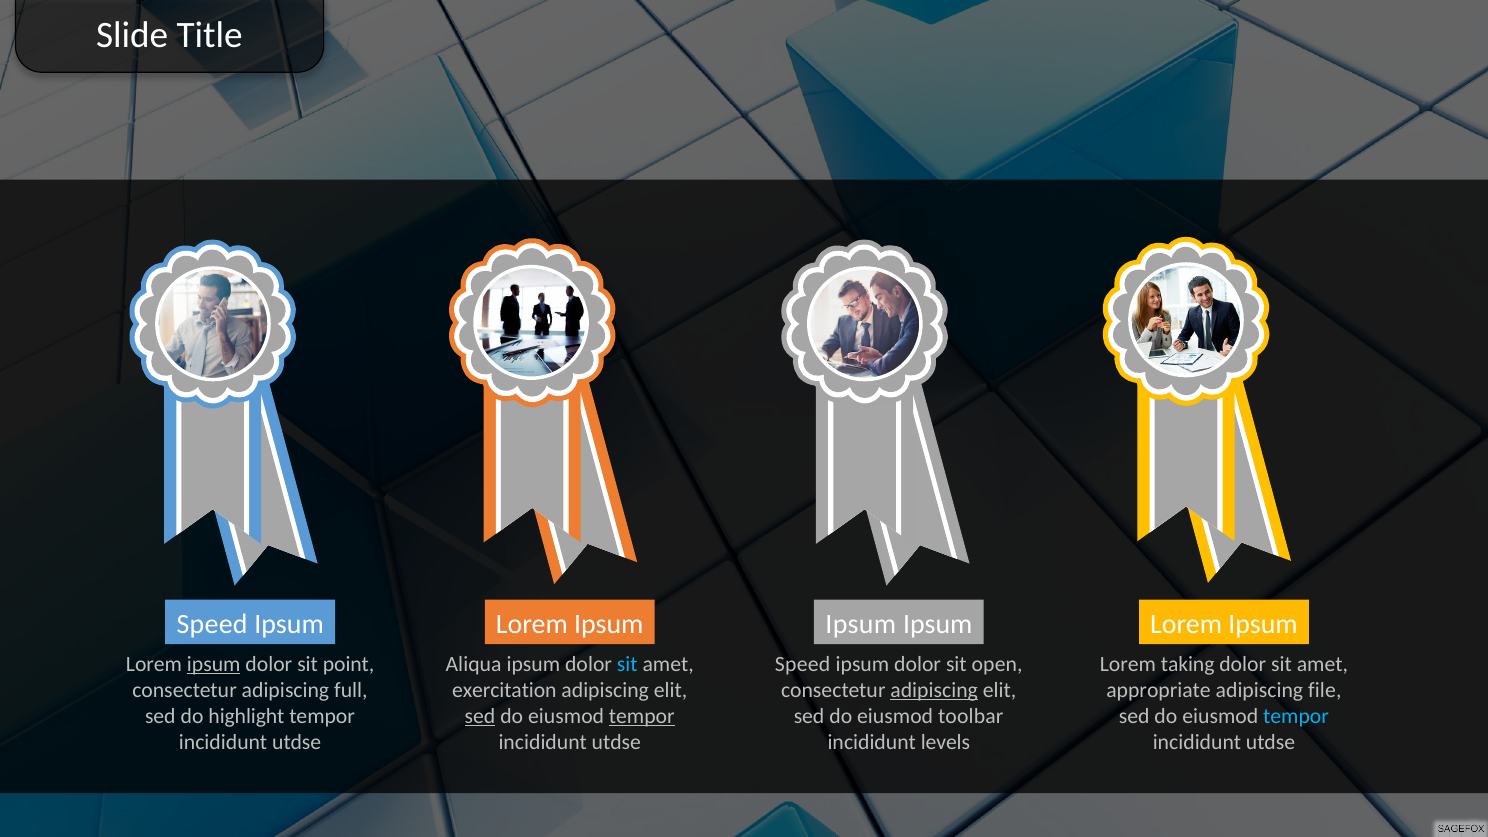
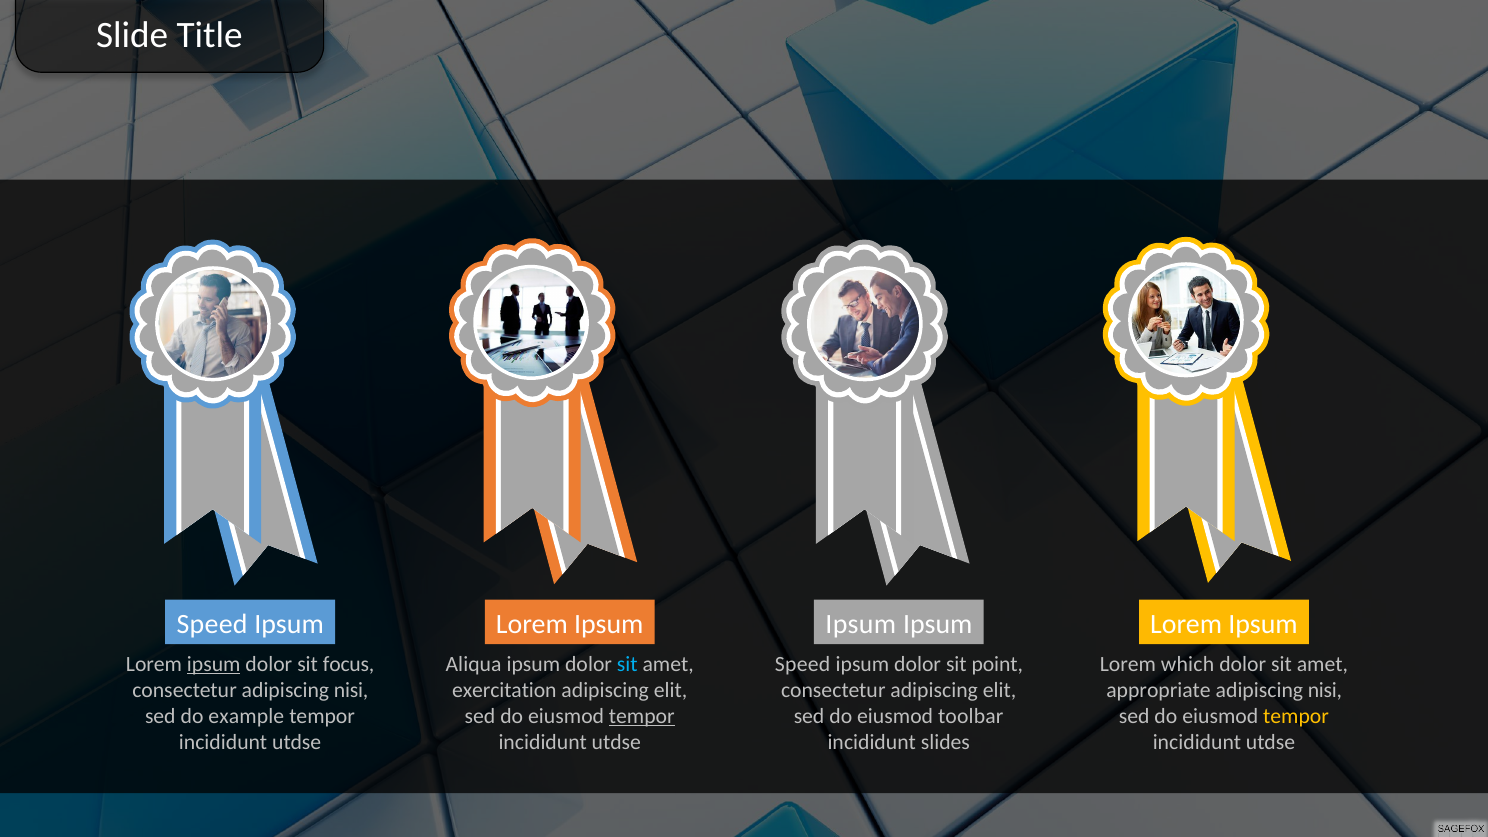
point: point -> focus (349, 664)
open: open -> point (997, 664)
taking: taking -> which (1188, 664)
consectetur adipiscing full: full -> nisi (351, 690)
adipiscing underline: present -> none (934, 690)
file: file -> nisi (1325, 690)
highlight: highlight -> example (246, 716)
sed underline: present -> none (480, 716)
tempor colour: light blue -> yellow (1296, 716)
levels: levels -> slides (945, 742)
